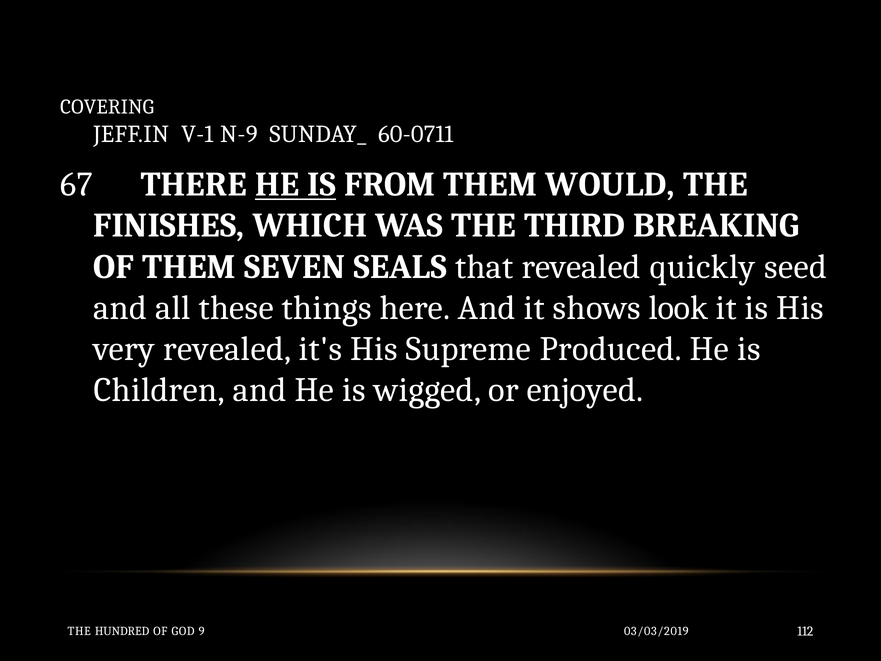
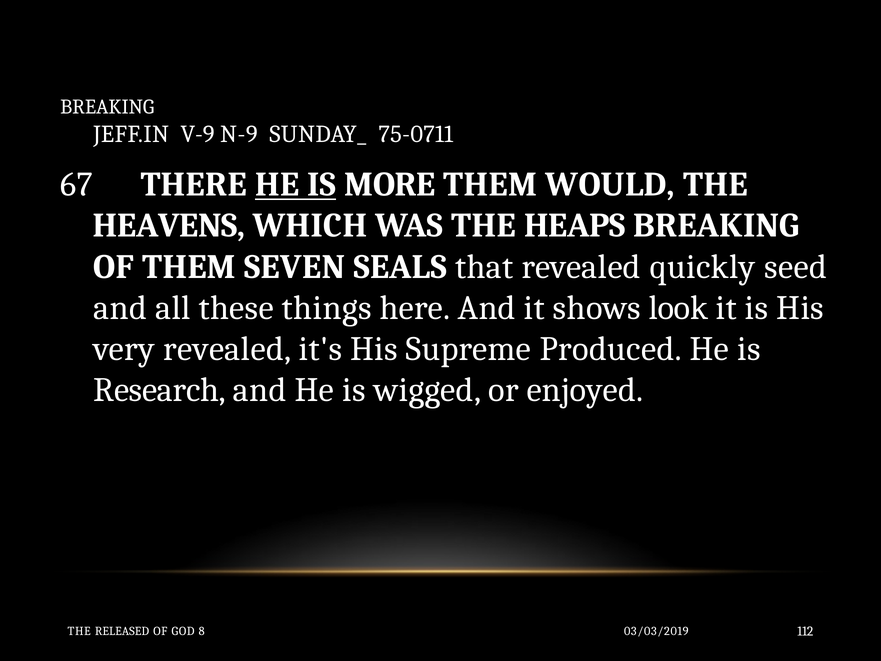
COVERING: COVERING -> BREAKING (107, 107)
V-1: V-1 -> V-9 (198, 134)
60-0711: 60-0711 -> 75-0711 (416, 134)
FROM: FROM -> MORE (390, 184)
FINISHES: FINISHES -> HEAVENS (169, 225)
THIRD: THIRD -> HEAPS (575, 225)
Children: Children -> Research (160, 390)
HUNDRED: HUNDRED -> RELEASED (122, 631)
9: 9 -> 8 (202, 631)
